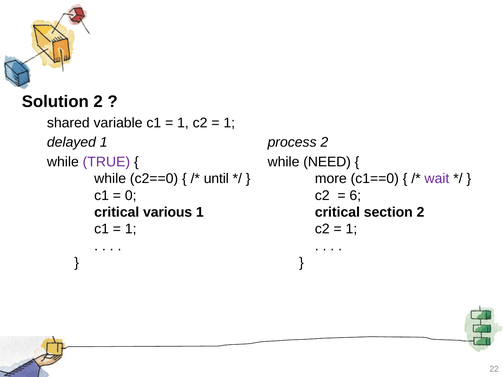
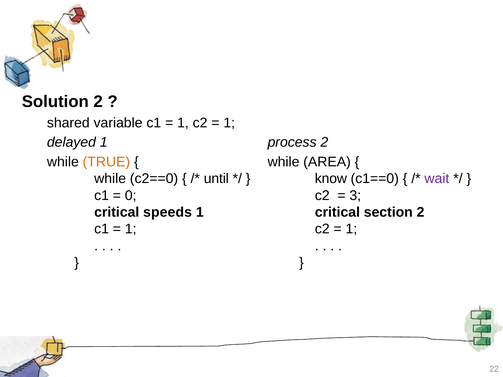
TRUE colour: purple -> orange (106, 162)
NEED: NEED -> AREA (327, 162)
more: more -> know (331, 179)
6: 6 -> 3 (355, 196)
various: various -> speeds (168, 212)
